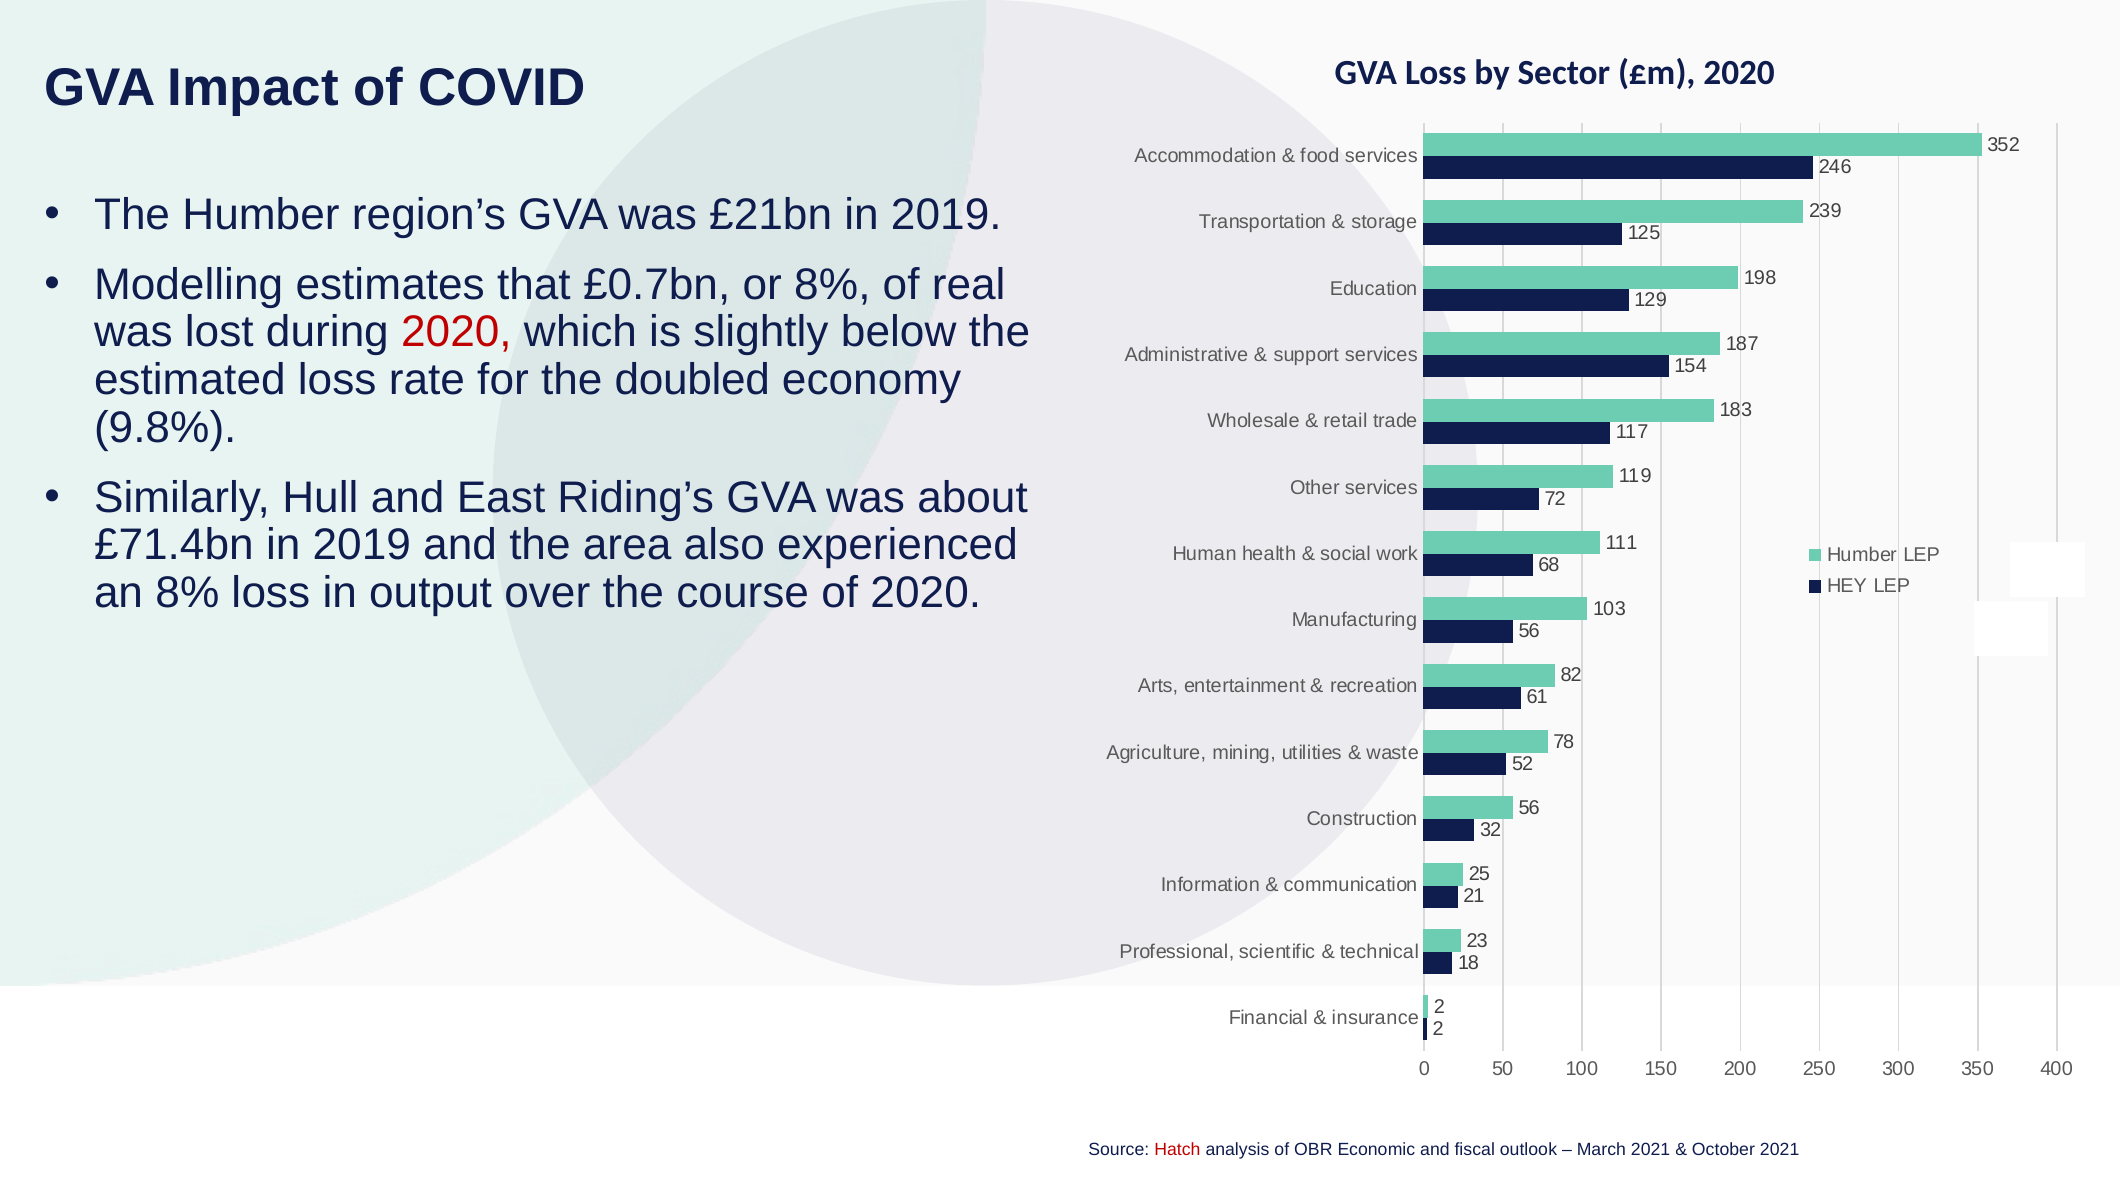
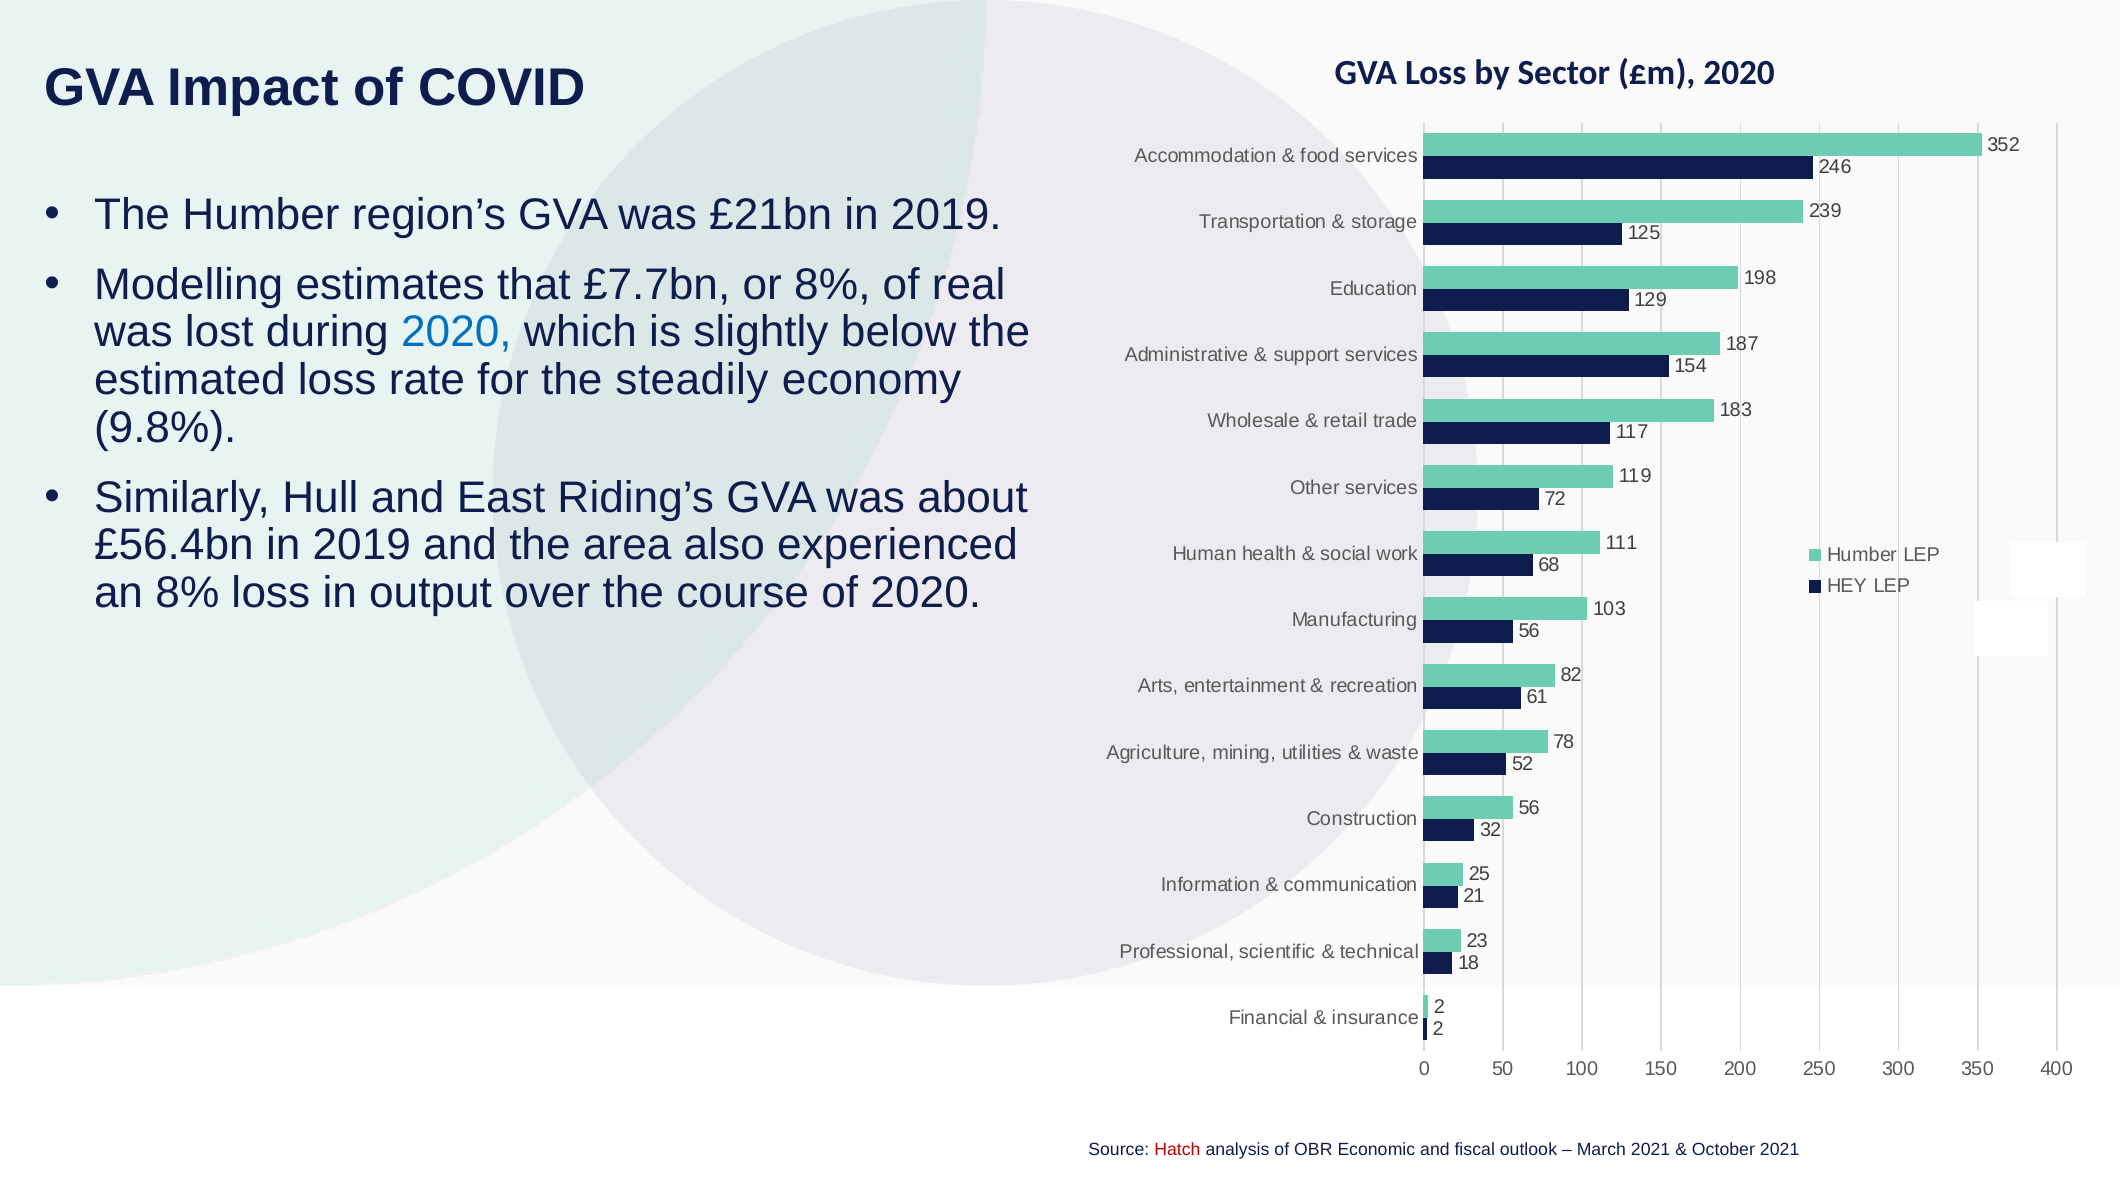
£0.7bn: £0.7bn -> £7.7bn (657, 285)
2020 colour: red -> blue (456, 332)
doubled: doubled -> steadily (692, 380)
£71.4bn: £71.4bn -> £56.4bn (174, 545)
